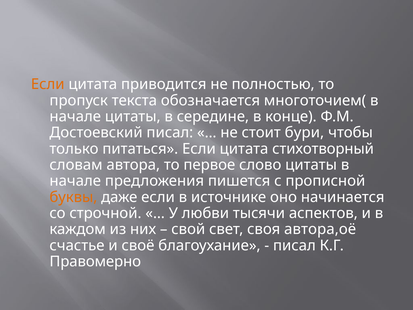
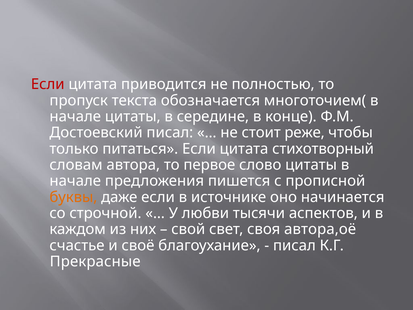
Если colour: orange -> red (48, 84)
бури: бури -> реже (305, 133)
Правомерно: Правомерно -> Прекрасные (95, 261)
